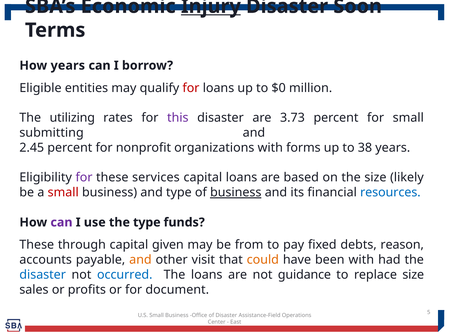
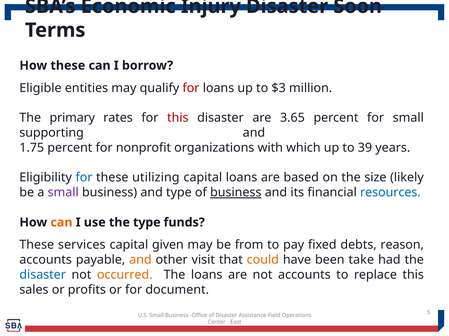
Injury underline: present -> none (211, 6)
How years: years -> these (68, 66)
$0: $0 -> $3 (279, 88)
utilizing: utilizing -> primary (72, 118)
this colour: purple -> red (178, 118)
3.73: 3.73 -> 3.65 (292, 118)
submitting: submitting -> supporting (52, 133)
2.45: 2.45 -> 1.75 (32, 148)
forms: forms -> which (303, 148)
38: 38 -> 39 (365, 148)
for colour: purple -> blue (84, 178)
services: services -> utilizing (156, 178)
small colour: red -> purple (63, 193)
can colour: purple -> orange (61, 223)
through: through -> services (82, 245)
been with: with -> take (361, 260)
occurred colour: blue -> orange (125, 275)
not guidance: guidance -> accounts (304, 275)
replace size: size -> this (413, 275)
